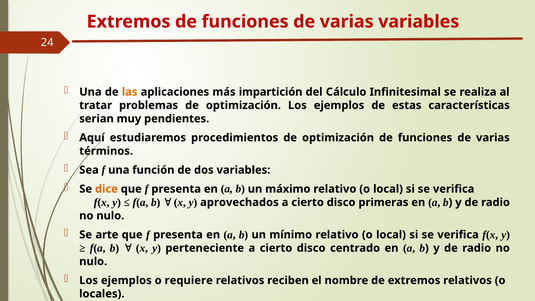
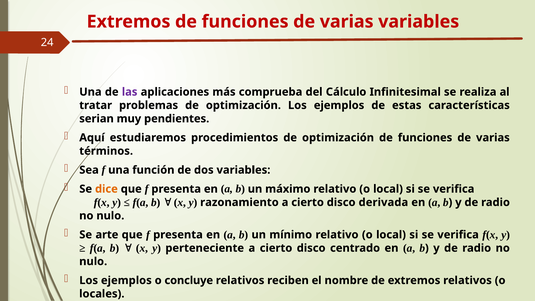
las colour: orange -> purple (130, 92)
impartición: impartición -> comprueba (271, 92)
aprovechados: aprovechados -> razonamiento (239, 202)
primeras: primeras -> derivada (383, 202)
requiere: requiere -> concluye (189, 280)
